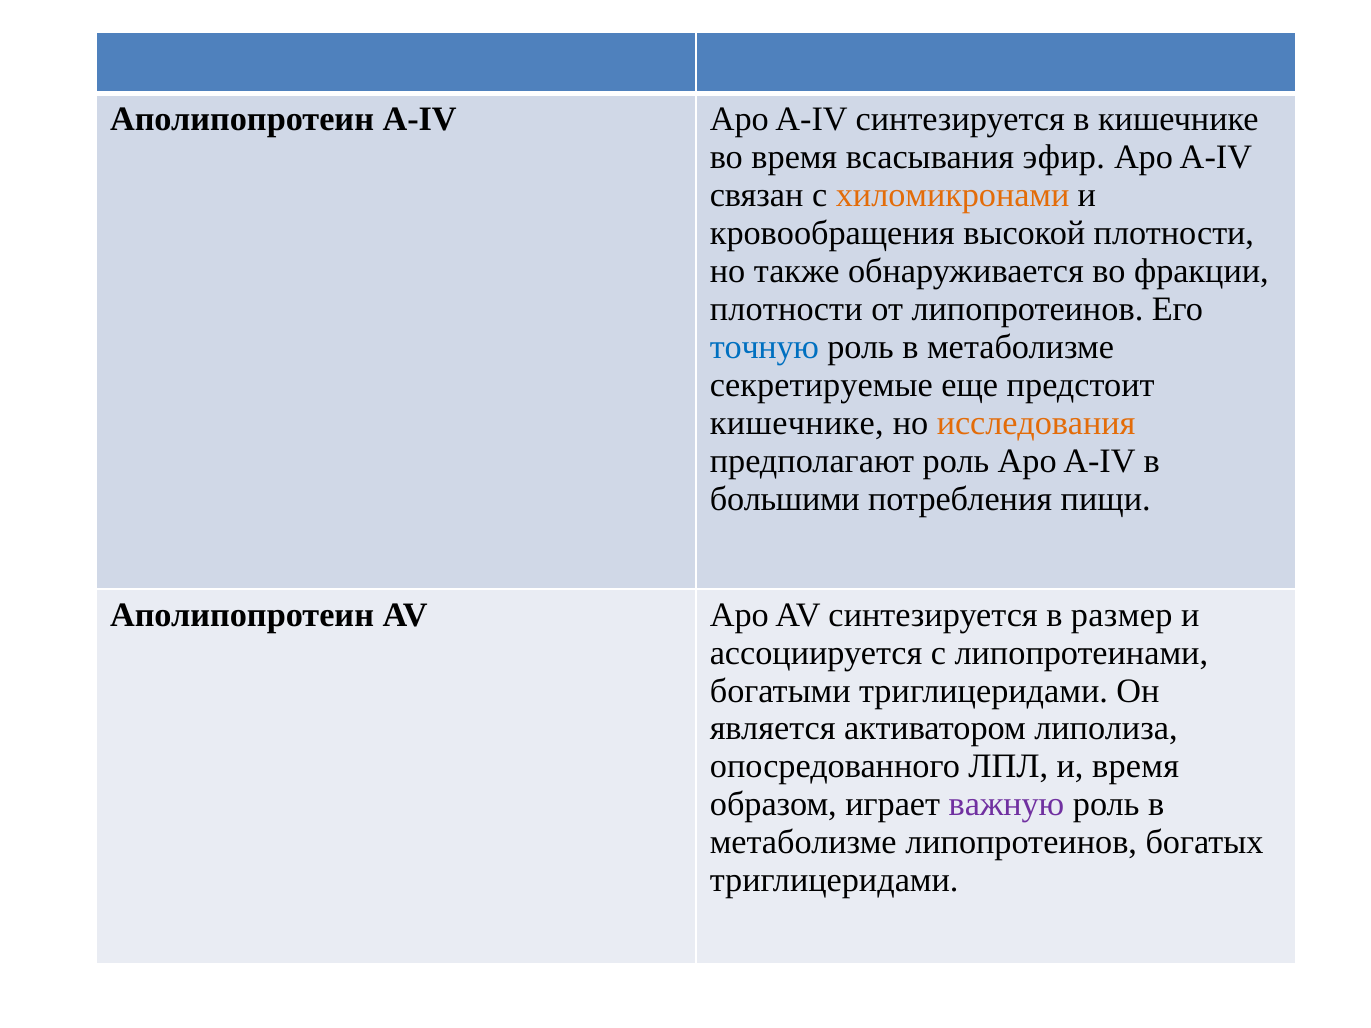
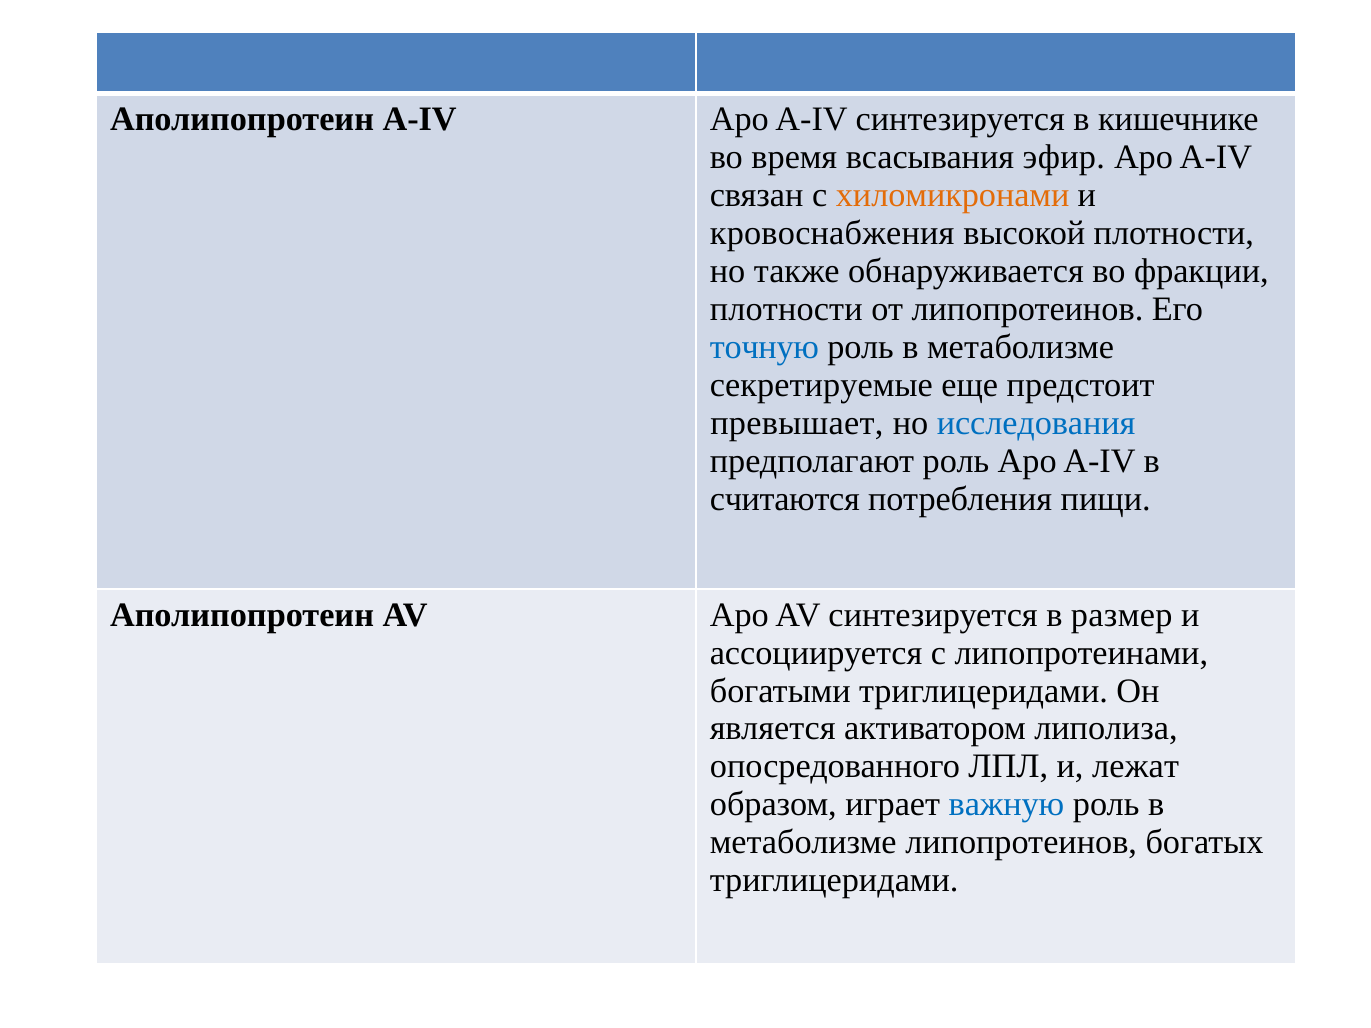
кровообращения: кровообращения -> кровоснабжения (832, 233)
кишечнике: кишечнике -> превышает (797, 423)
исследования colour: orange -> blue (1036, 423)
большими: большими -> считаются (785, 499)
и время: время -> лежат (1136, 767)
важную colour: purple -> blue (1007, 805)
